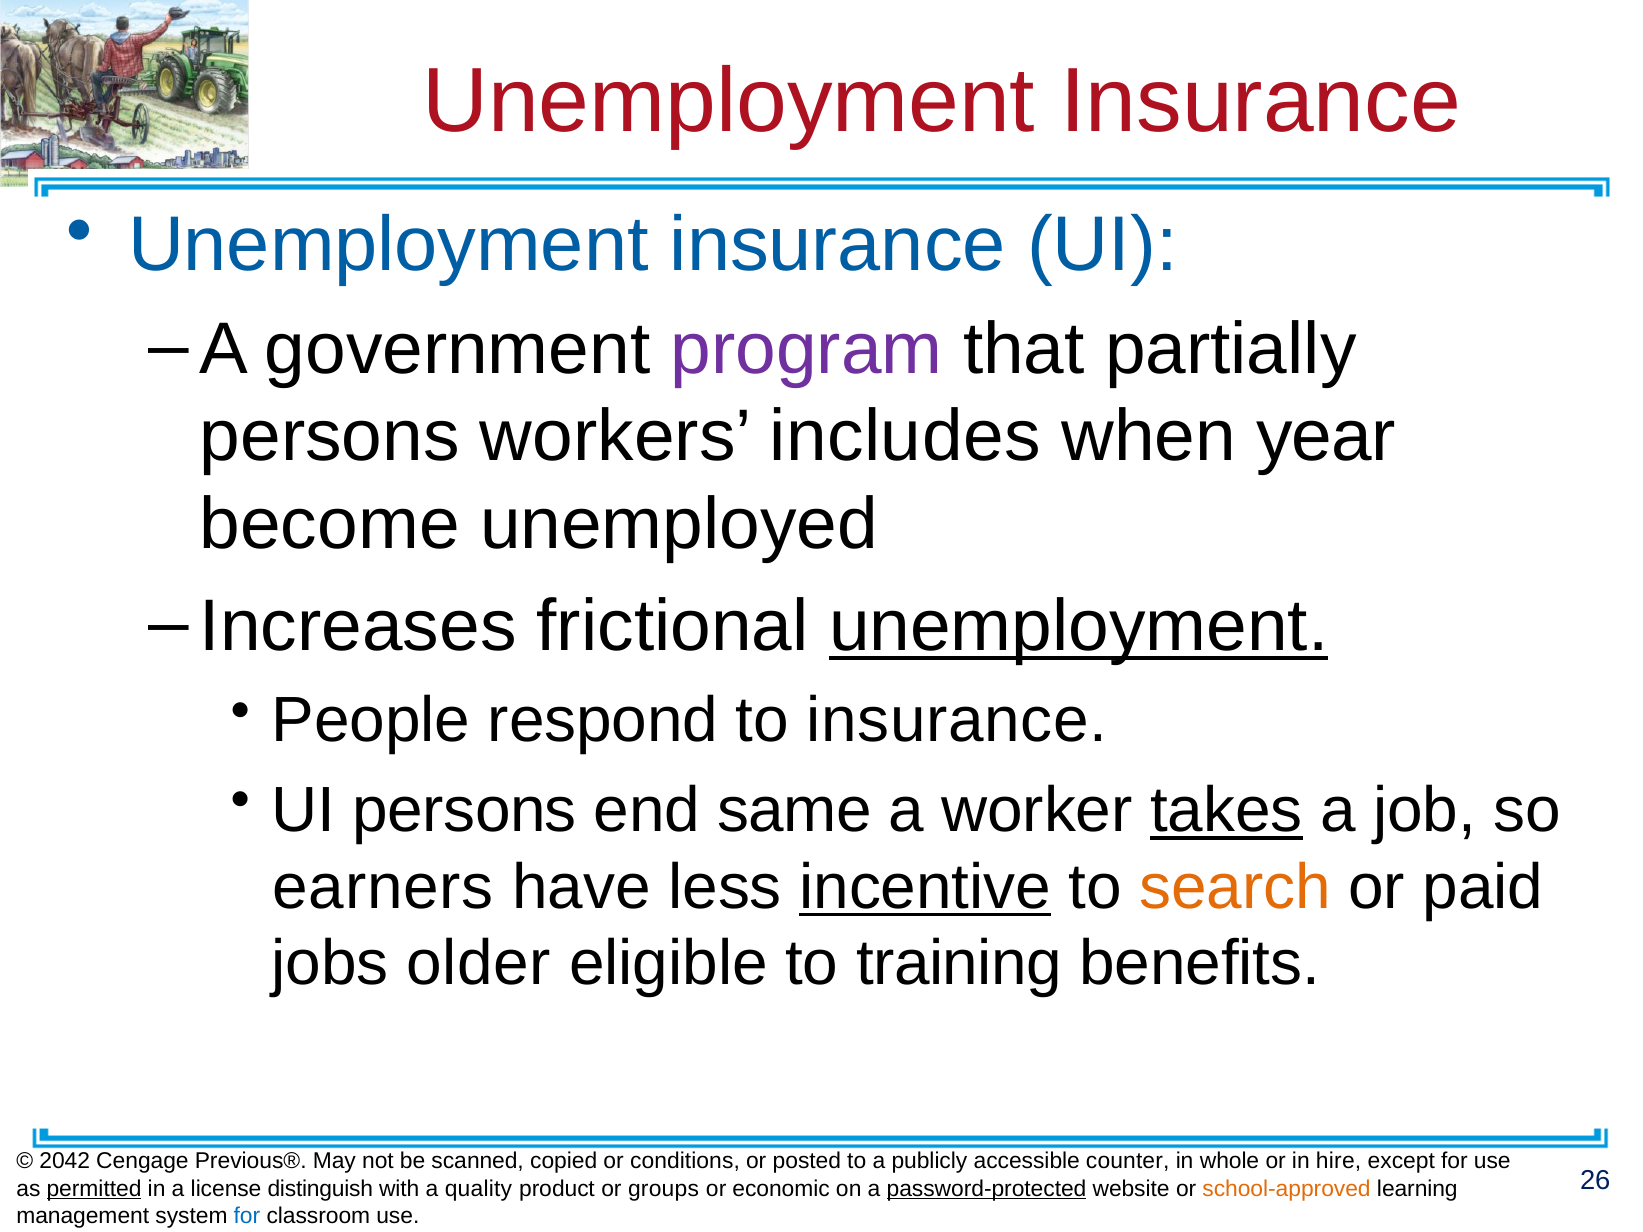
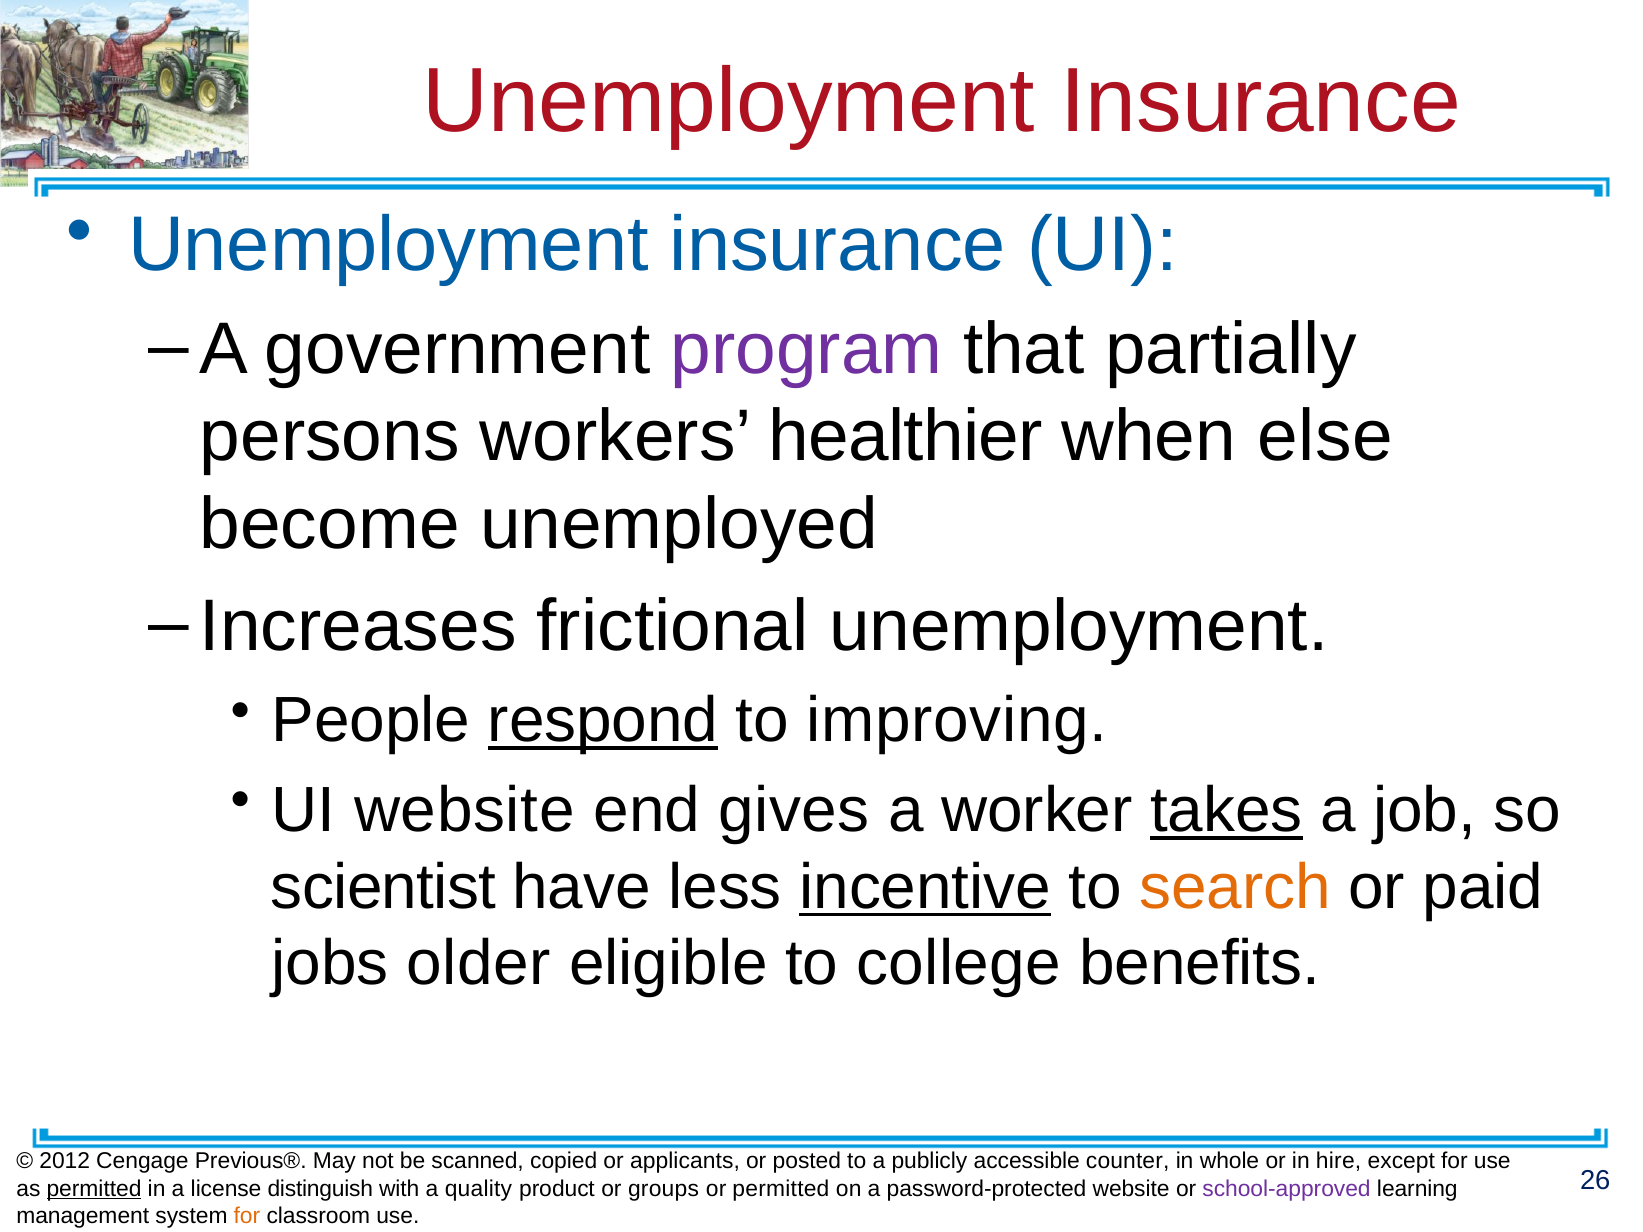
includes: includes -> healthier (906, 437)
year: year -> else (1325, 437)
unemployment underline: present -> none (1079, 627)
respond underline: none -> present (603, 721)
to insurance: insurance -> improving (957, 721)
UI persons: persons -> website (464, 811)
same: same -> gives (794, 811)
earners: earners -> scientist (384, 887)
training: training -> college (959, 964)
2042: 2042 -> 2012 (65, 1162)
conditions: conditions -> applicants (685, 1162)
or economic: economic -> permitted (781, 1189)
password-protected underline: present -> none (987, 1189)
school-approved colour: orange -> purple (1287, 1189)
for colour: blue -> orange (247, 1216)
